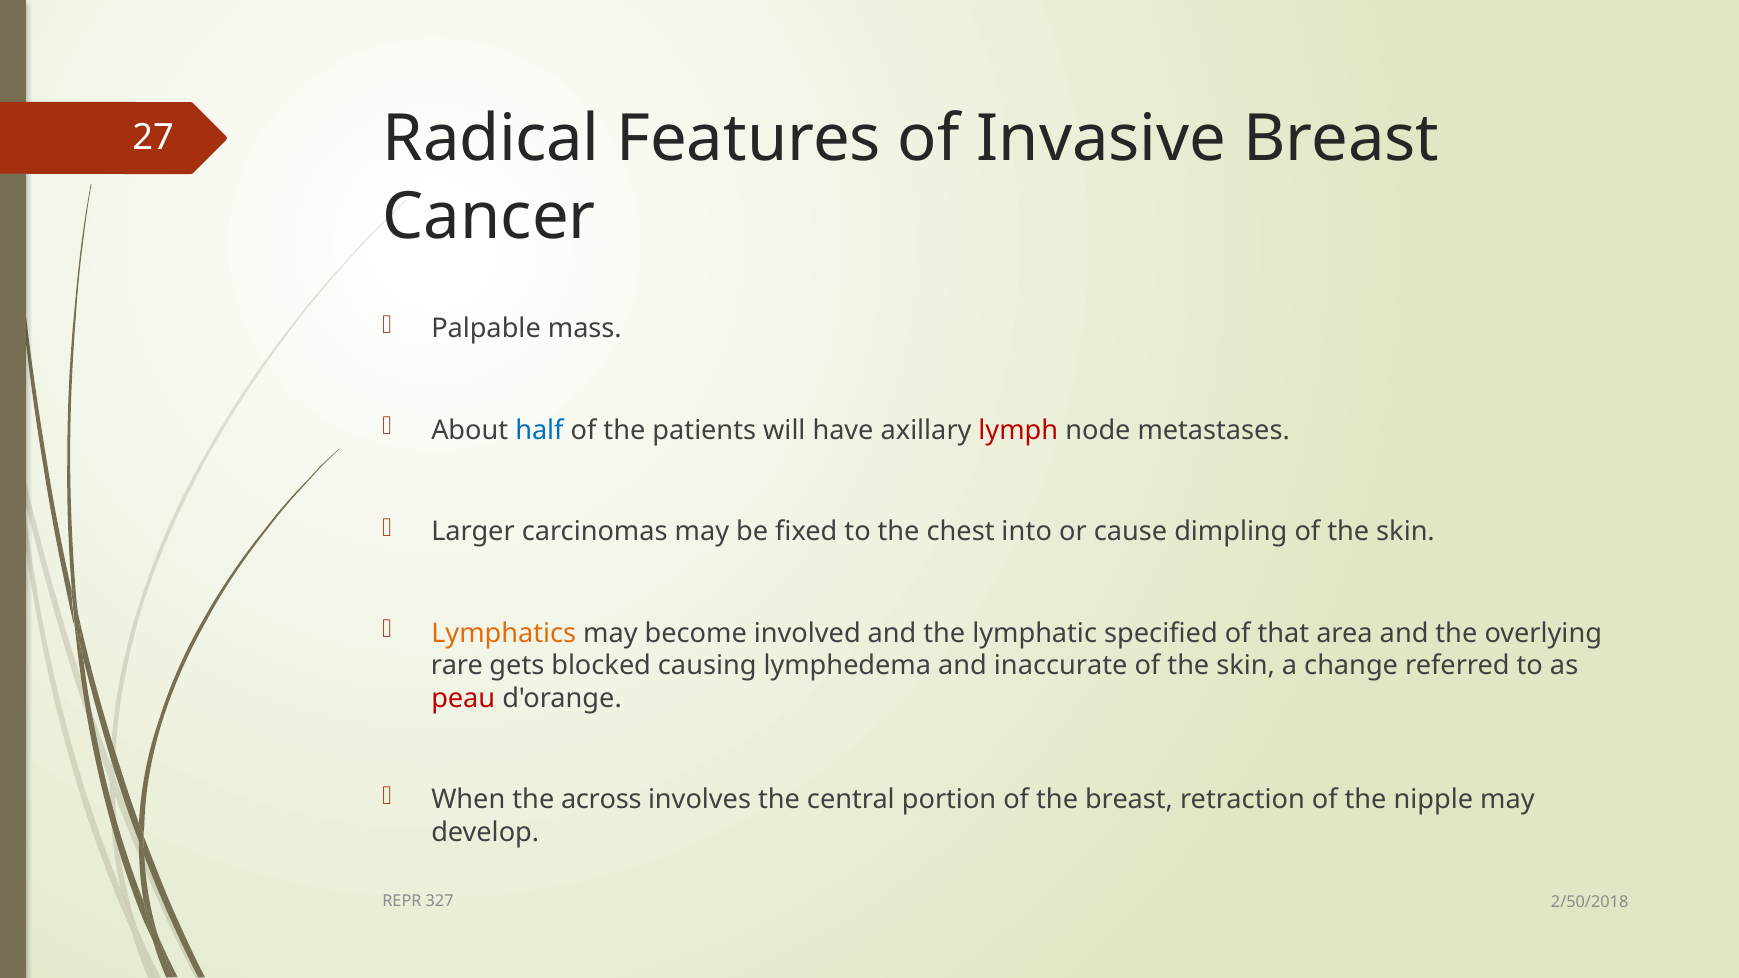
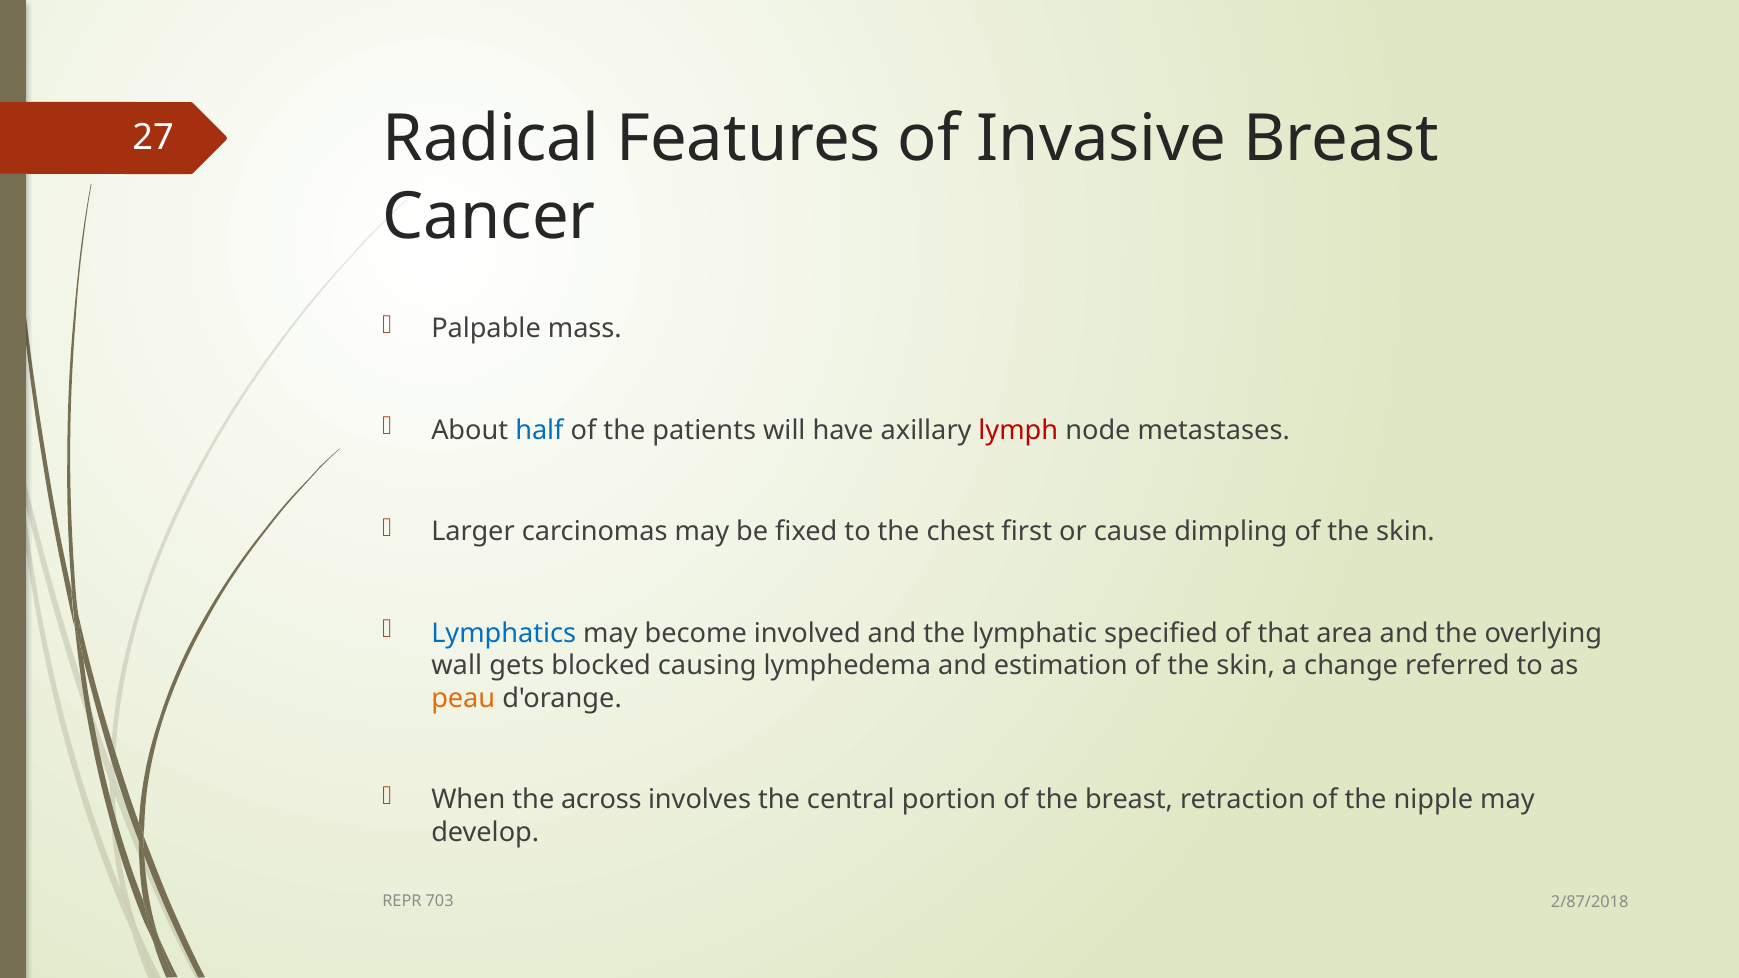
into: into -> first (1027, 532)
Lymphatics colour: orange -> blue (504, 633)
rare: rare -> wall (457, 666)
inaccurate: inaccurate -> estimation (1061, 666)
peau colour: red -> orange (463, 699)
327: 327 -> 703 (440, 901)
2/50/2018: 2/50/2018 -> 2/87/2018 (1590, 902)
